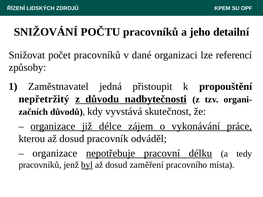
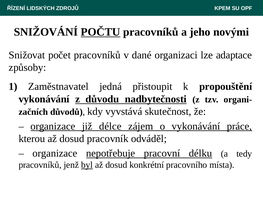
POČTU underline: none -> present (101, 32)
detailní: detailní -> novými (231, 32)
referencí: referencí -> adaptace (234, 55)
nepřetržitý: nepřetržitý -> vykonávání (44, 99)
zaměření: zaměření -> konkrétní (147, 165)
